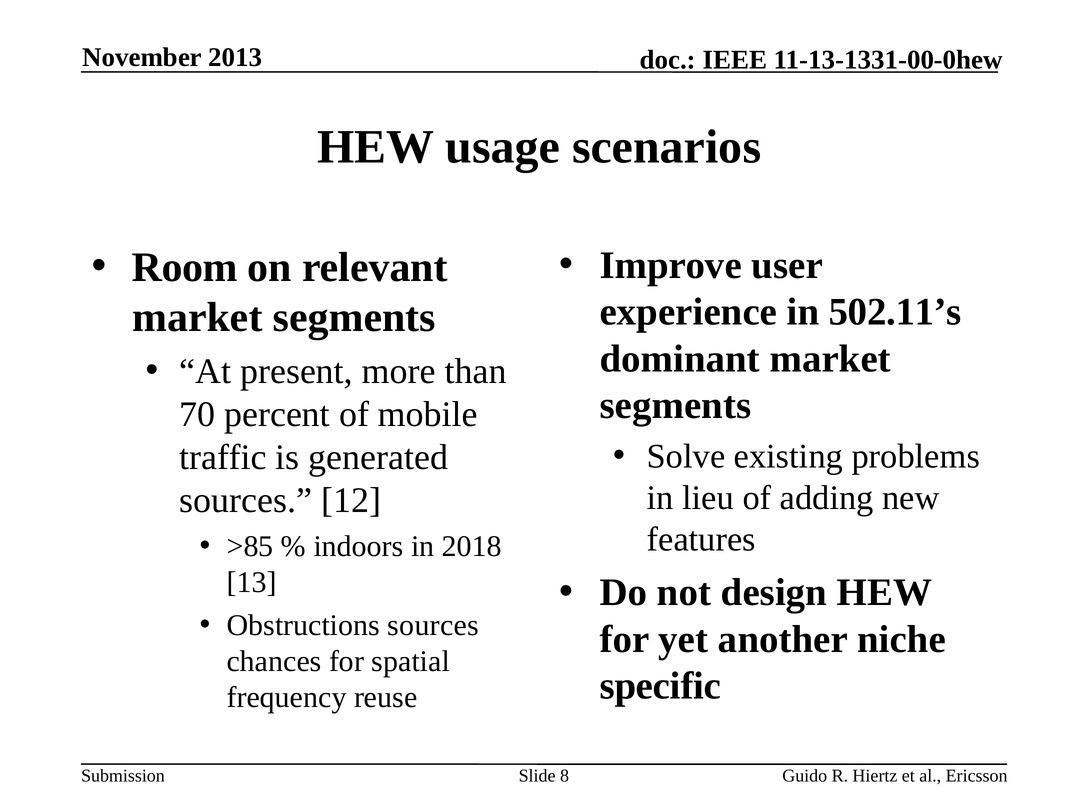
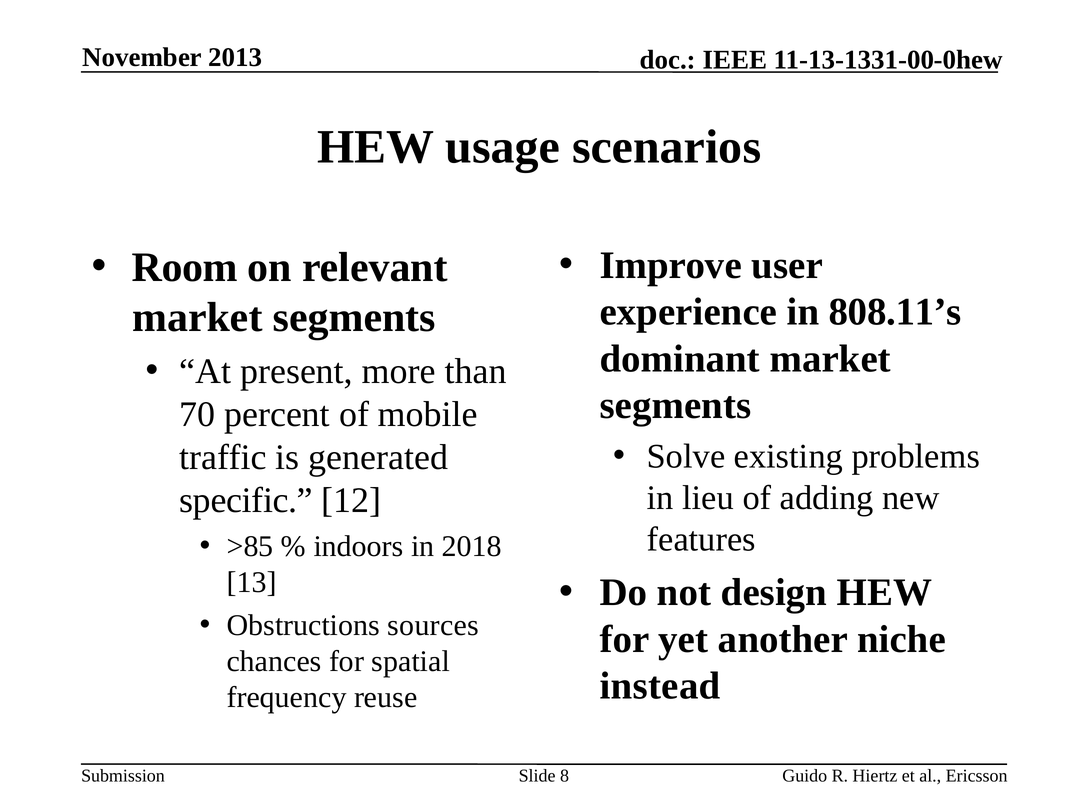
502.11’s: 502.11’s -> 808.11’s (895, 312)
sources: sources -> specific (246, 501)
specific: specific -> instead (660, 686)
